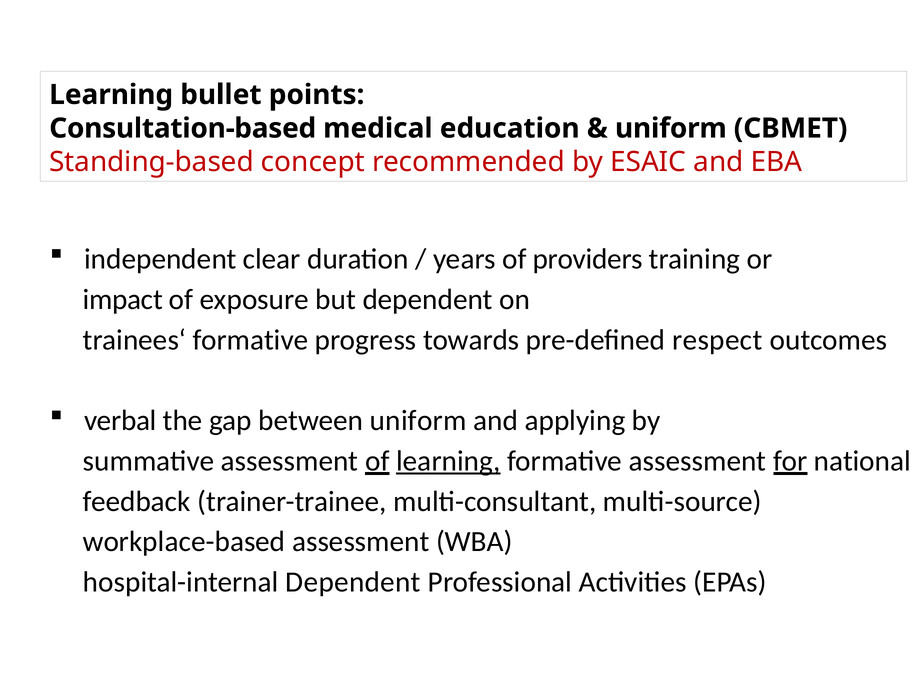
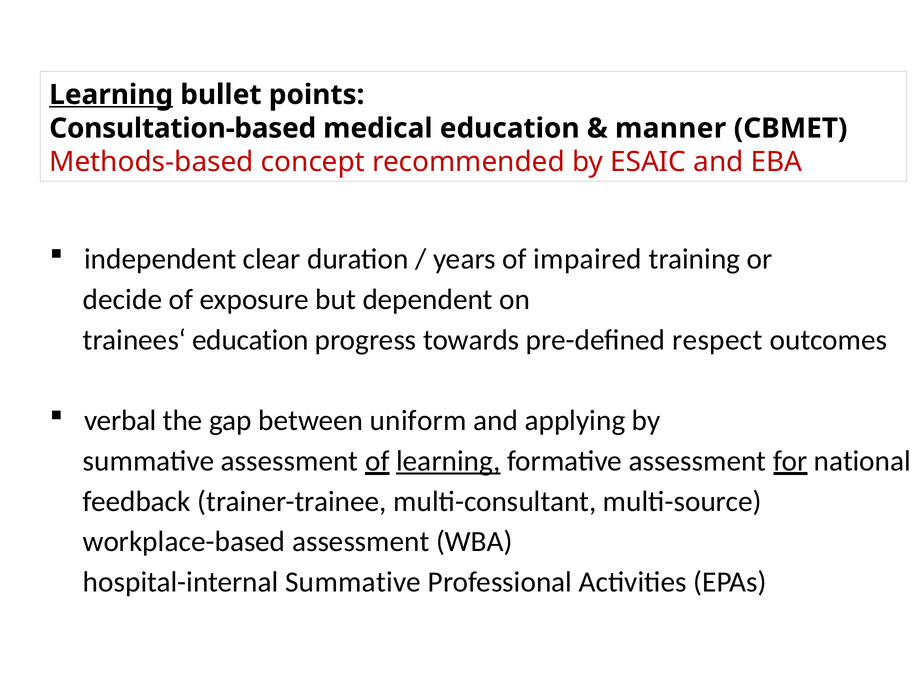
Learning underline: none -> present (111, 95)
uniform: uniform -> manner (671, 128)
Standing-based: Standing-based -> Methods-based (151, 162)
providers: providers -> impaired (588, 259)
impact: impact -> decide (123, 299)
trainees‘ formative: formative -> education (251, 340)
hospital-internal Dependent: Dependent -> Summative (353, 582)
